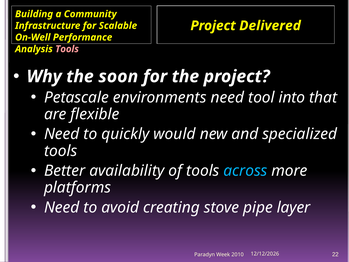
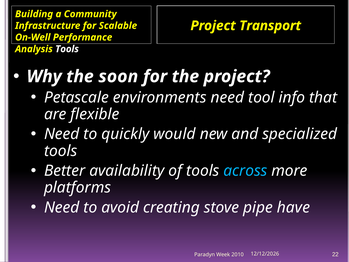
Delivered: Delivered -> Transport (270, 26)
Tools colour: pink -> white (67, 49)
into: into -> info (292, 97)
layer: layer -> have (293, 207)
